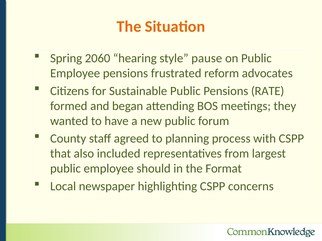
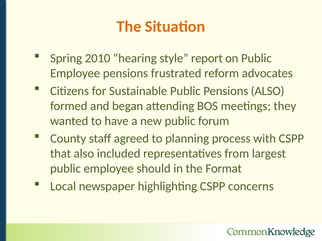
2060: 2060 -> 2010 (98, 58)
pause: pause -> report (207, 58)
Pensions RATE: RATE -> ALSO (268, 91)
